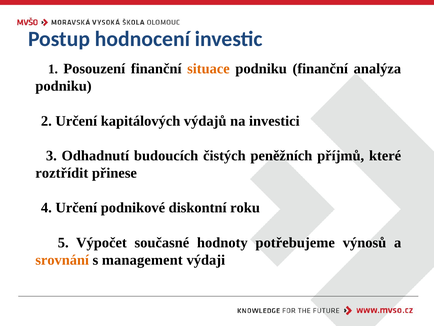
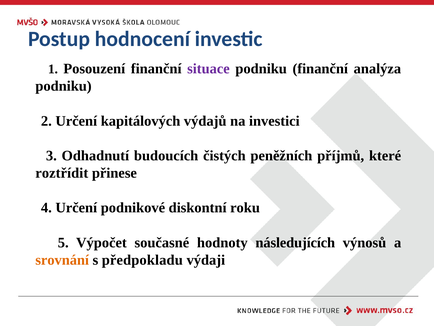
situace colour: orange -> purple (208, 69)
potřebujeme: potřebujeme -> následujících (295, 242)
management: management -> předpokladu (142, 260)
